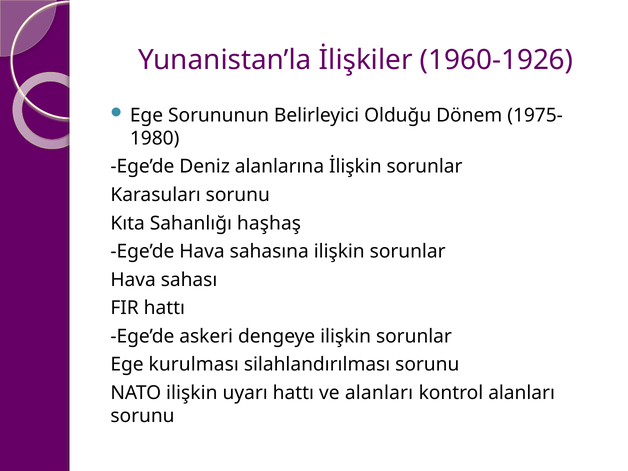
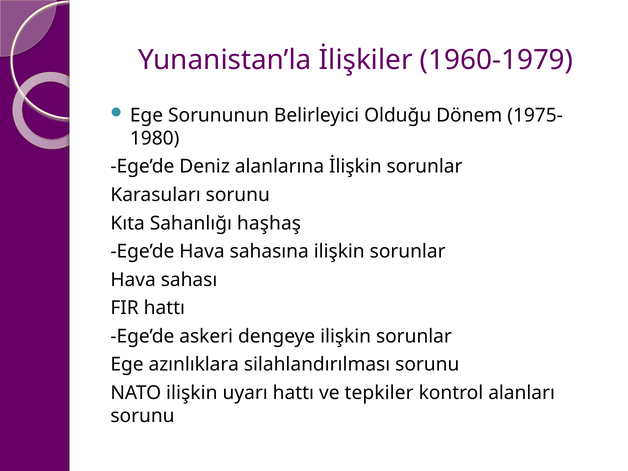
1960-1926: 1960-1926 -> 1960-1979 (497, 60)
kurulması: kurulması -> azınlıklara (194, 364)
ve alanları: alanları -> tepkiler (379, 393)
